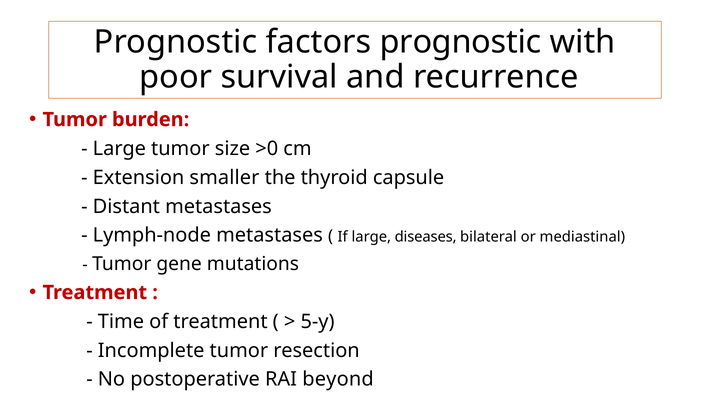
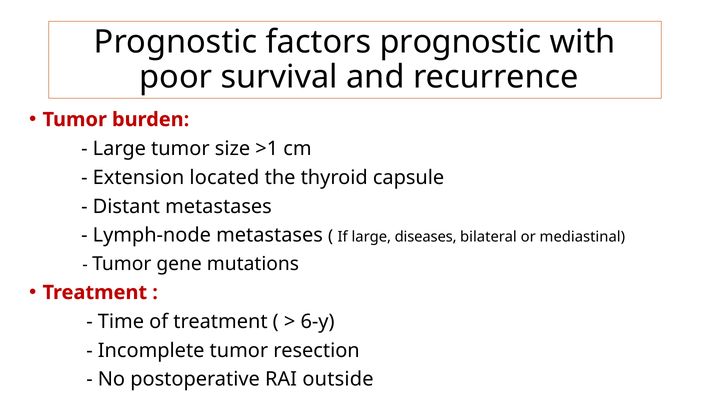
>0: >0 -> >1 (267, 149)
smaller: smaller -> located (224, 178)
5-y: 5-y -> 6-y (318, 322)
beyond: beyond -> outside (338, 380)
